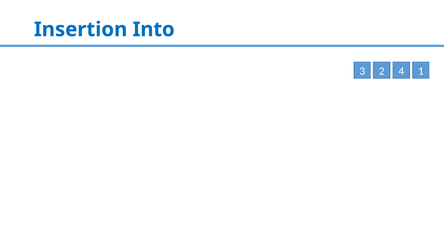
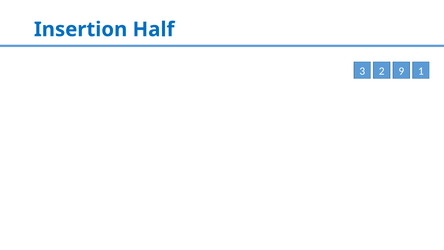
Into: Into -> Half (153, 29)
4: 4 -> 9 (401, 71)
